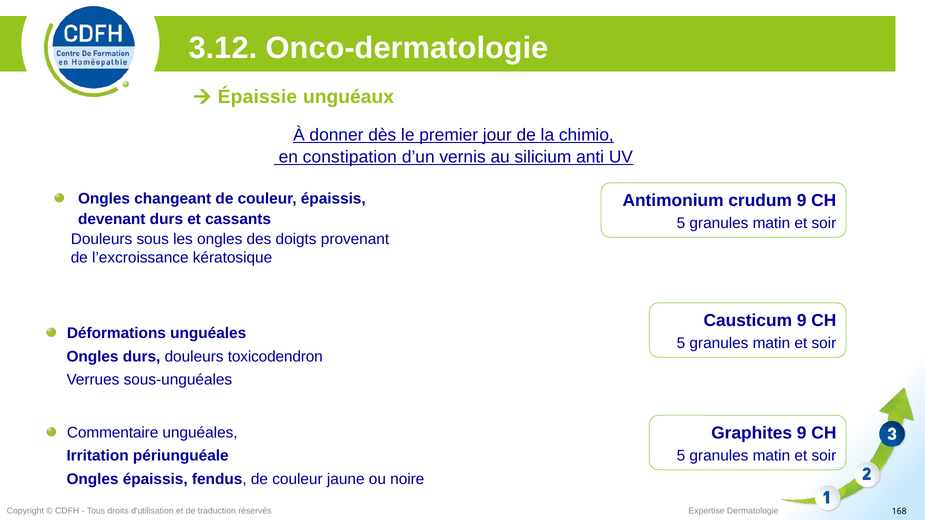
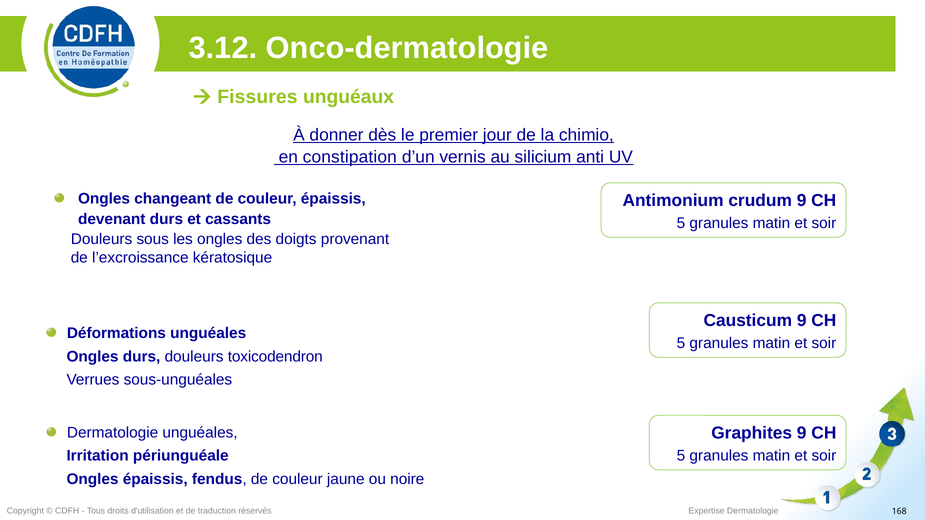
Épaissie: Épaissie -> Fissures (257, 97)
Commentaire: Commentaire -> Dermatologie (113, 433)
